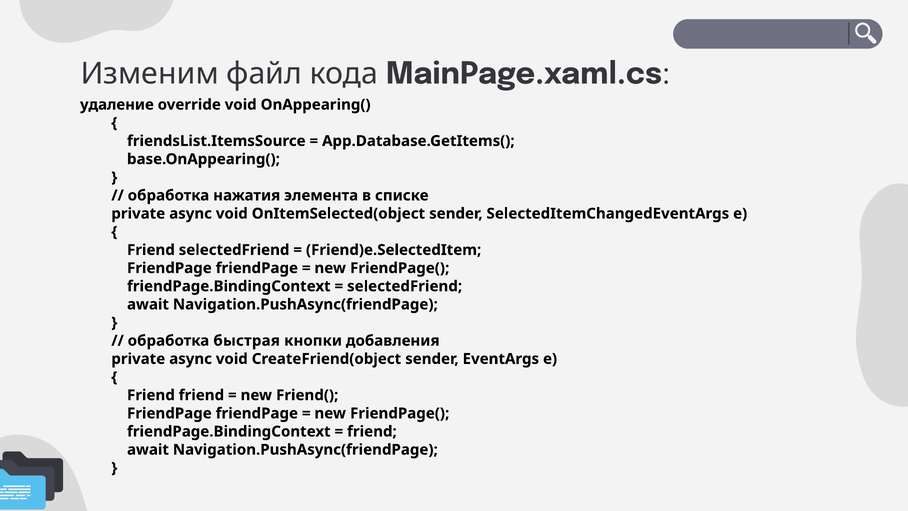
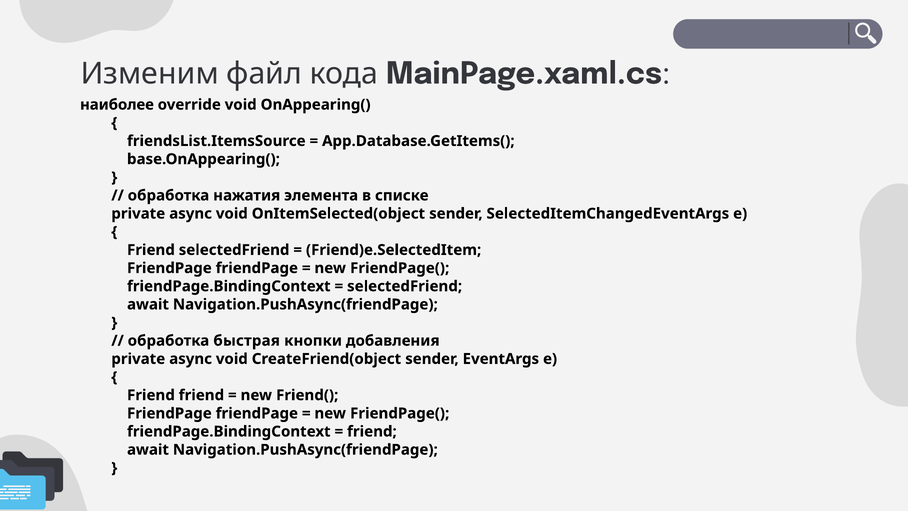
удаление: удаление -> наиболее (117, 105)
